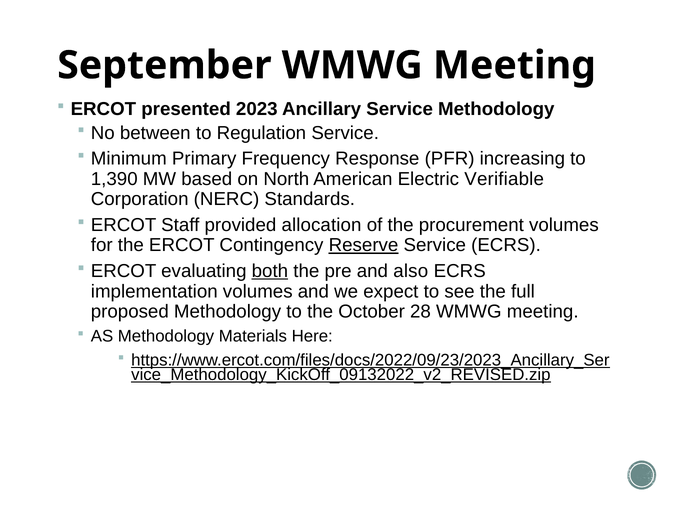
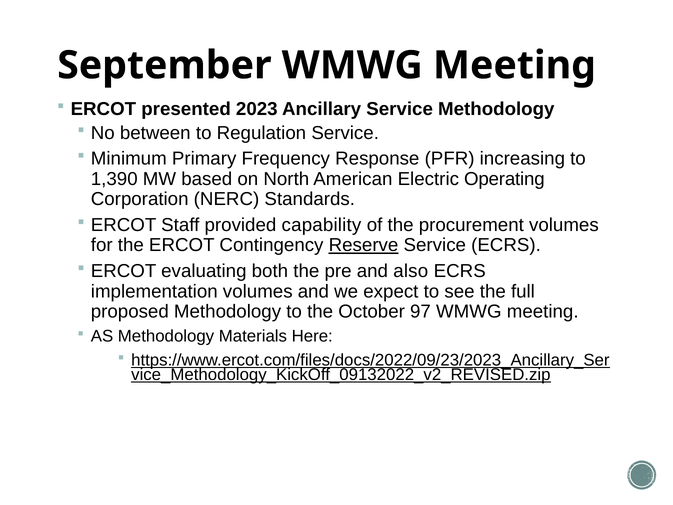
Verifiable: Verifiable -> Operating (504, 179)
allocation: allocation -> capability (321, 225)
both underline: present -> none (270, 271)
28: 28 -> 97 (420, 311)
